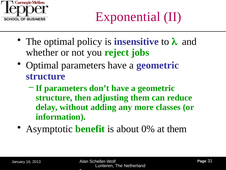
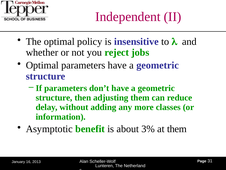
Exponential: Exponential -> Independent (128, 17)
0%: 0% -> 3% (148, 129)
